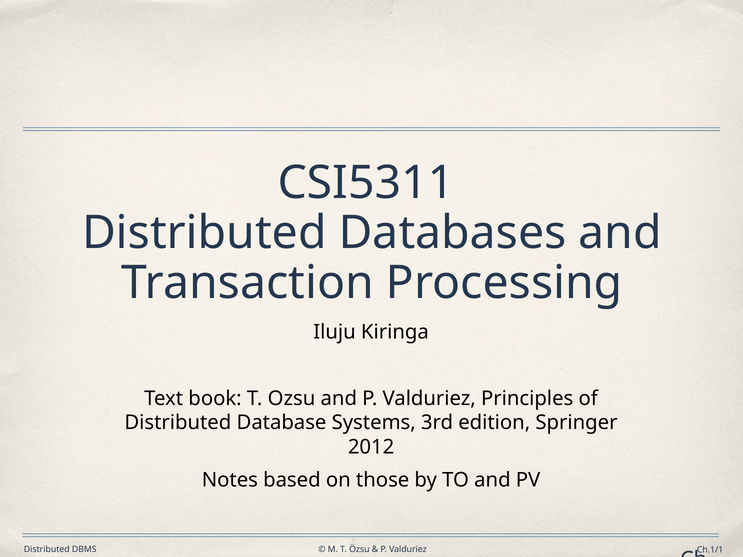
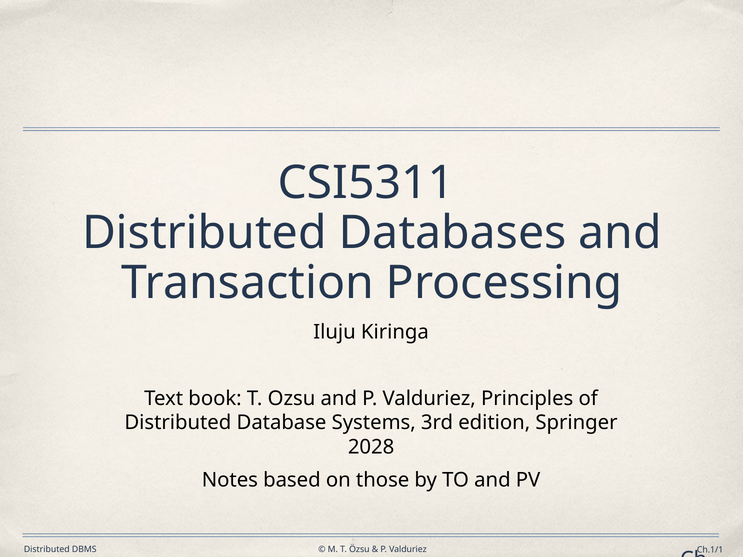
2012: 2012 -> 2028 (371, 447)
